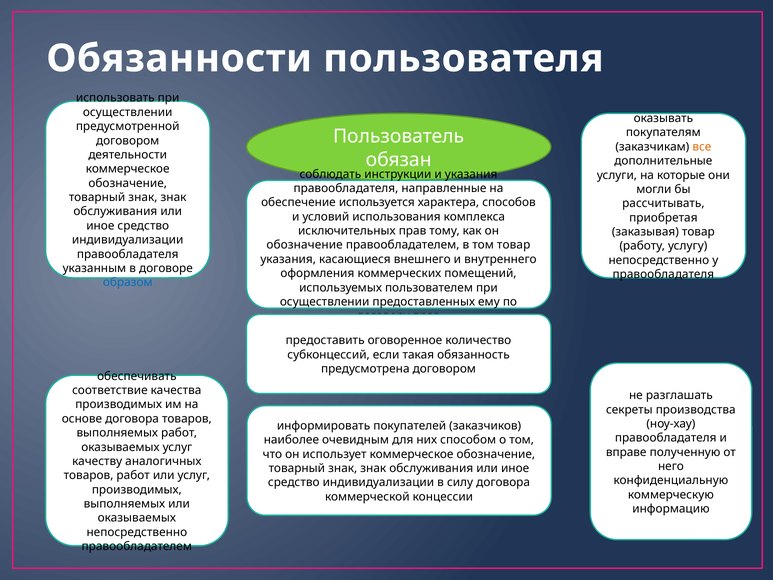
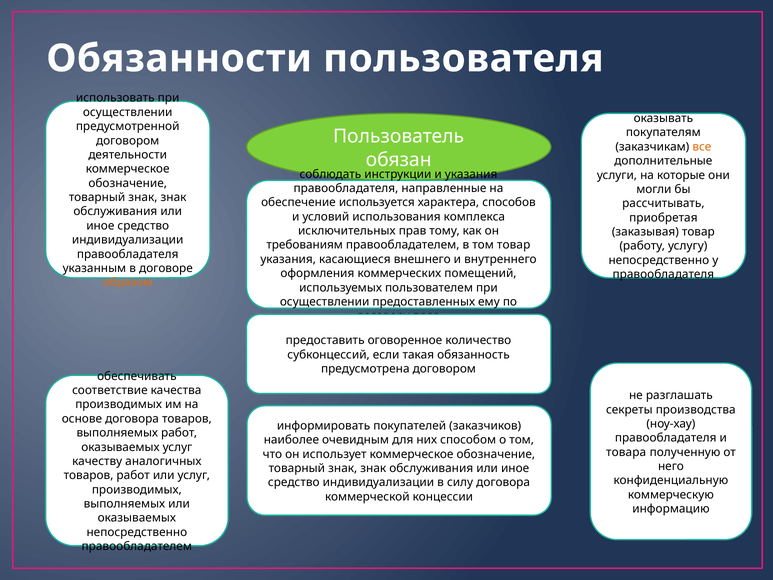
обозначение: обозначение -> требованиям (305, 245)
образом colour: blue -> orange (128, 282)
вправе: вправе -> товара (626, 452)
